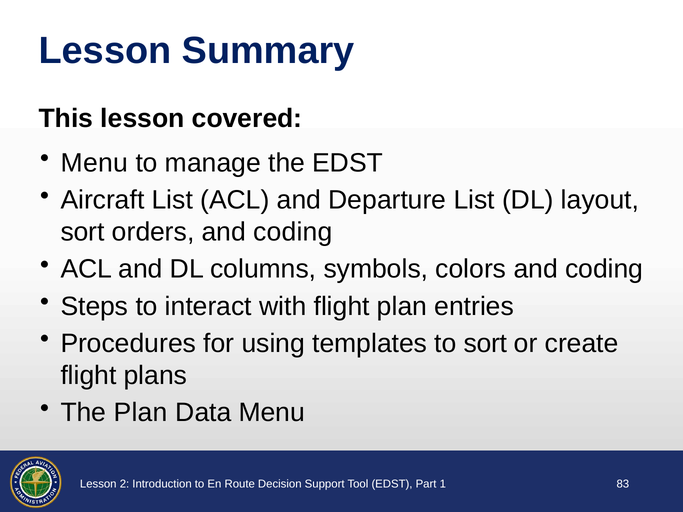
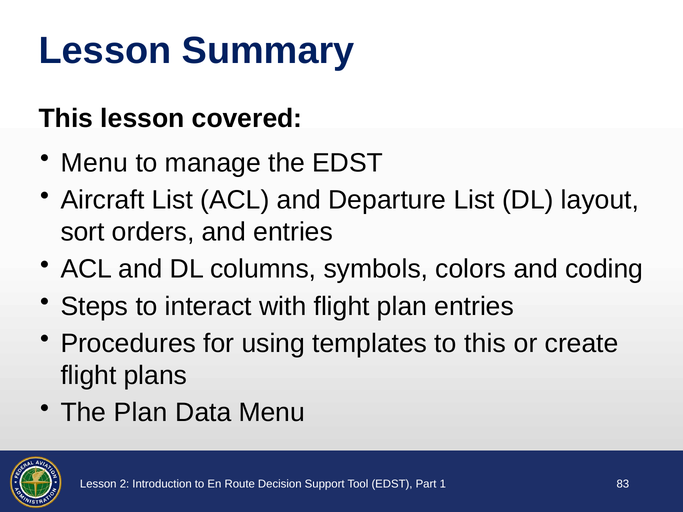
orders and coding: coding -> entries (293, 232)
to sort: sort -> this (485, 344)
